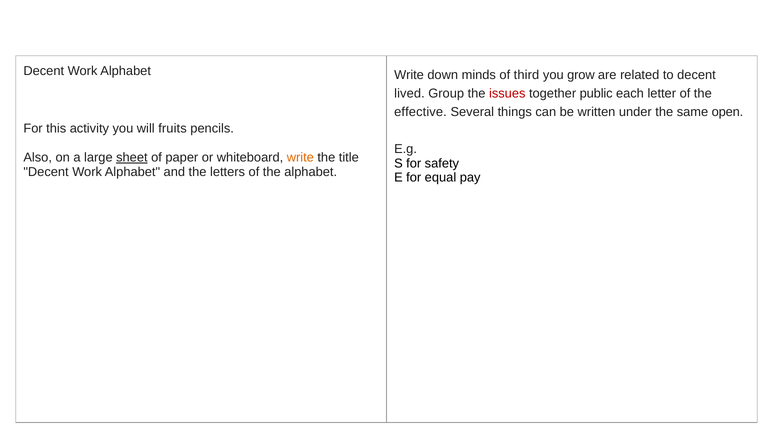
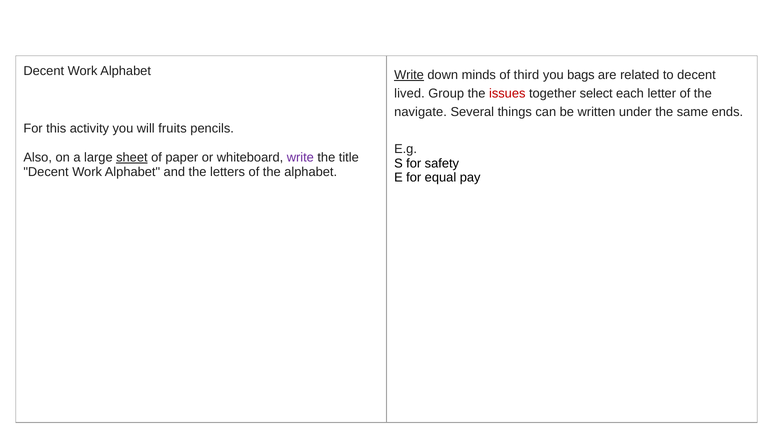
Write underline: none -> present (409, 75)
grow: grow -> bags (581, 75)
public: public -> select (596, 93)
effective: effective -> navigate (421, 112)
open: open -> ends (727, 112)
write colour: orange -> purple (300, 157)
